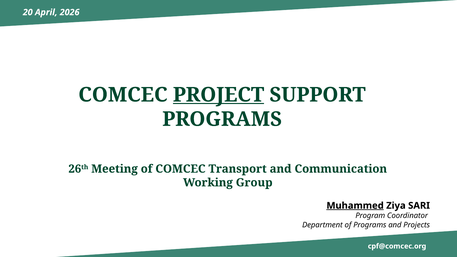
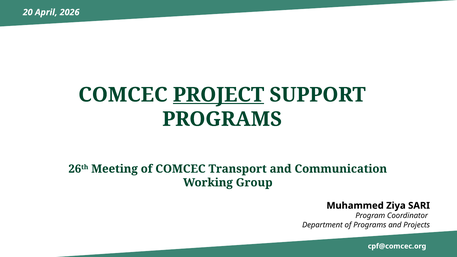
Muhammed underline: present -> none (355, 206)
